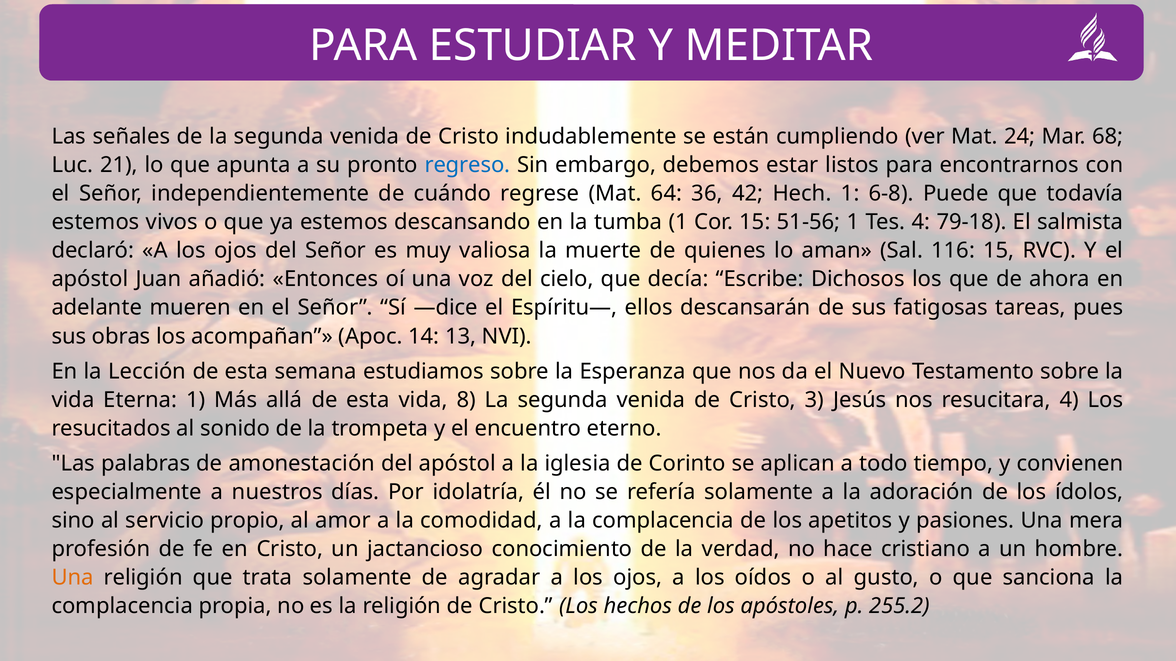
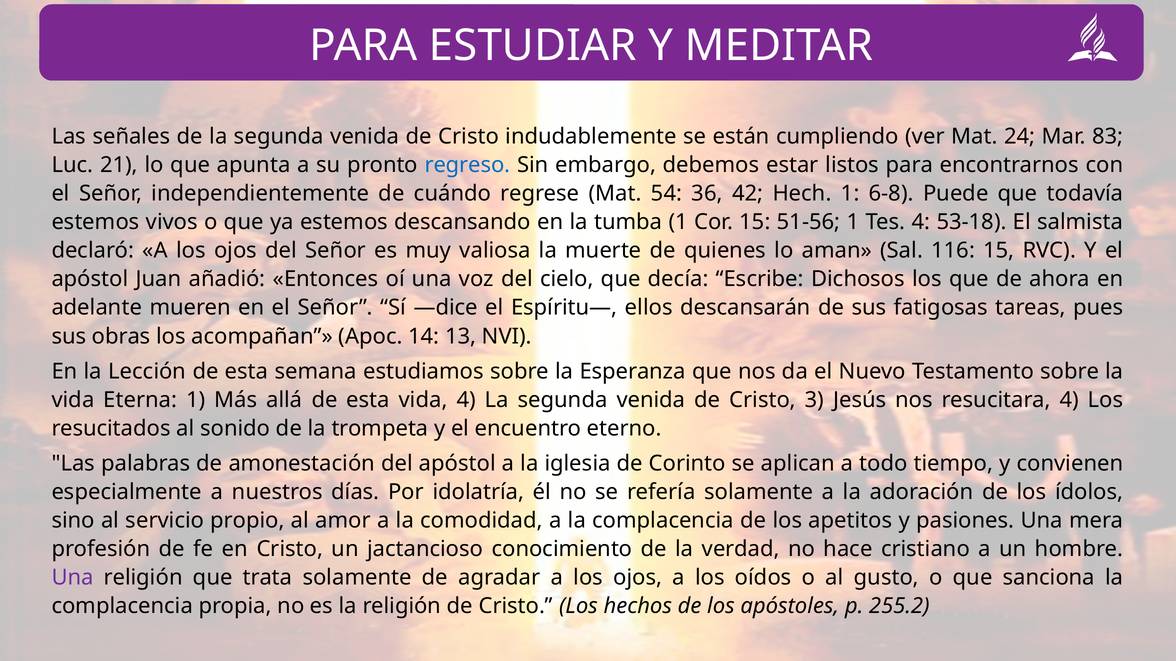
68: 68 -> 83 (1108, 137)
64: 64 -> 54 (666, 194)
79-18: 79-18 -> 53-18 (972, 222)
vida 8: 8 -> 4 (466, 400)
Una colour: orange -> purple (73, 578)
